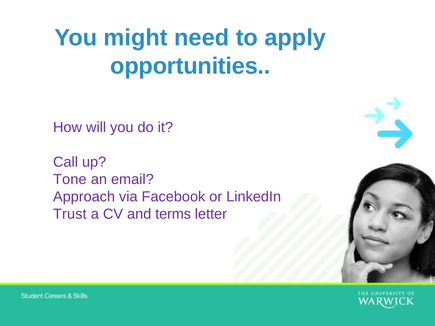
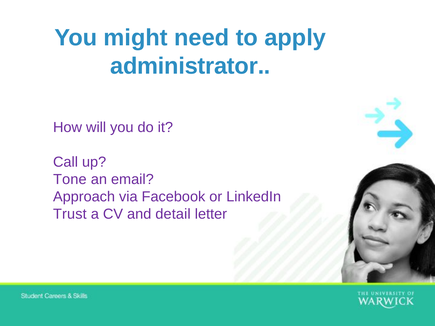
opportunities: opportunities -> administrator (190, 66)
terms: terms -> detail (173, 214)
